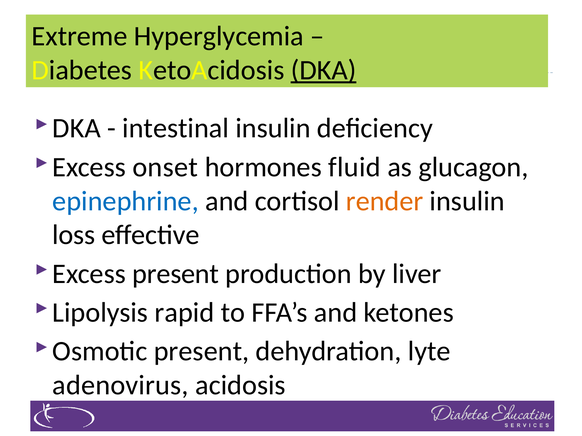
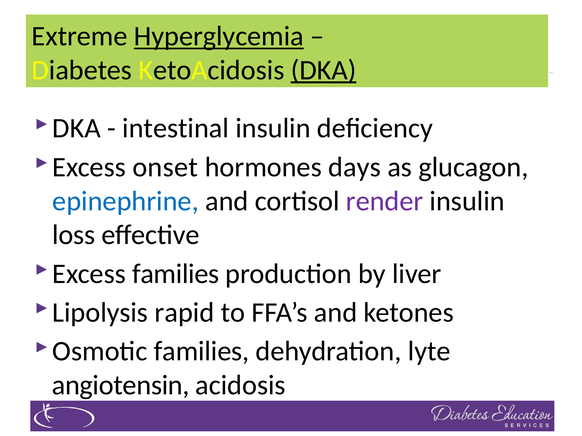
Hyperglycemia underline: none -> present (219, 36)
fluid: fluid -> days (355, 167)
render colour: orange -> purple (385, 201)
present: present -> families (176, 274)
present: present -> families (202, 352)
adenovirus: adenovirus -> angiotensin (121, 386)
